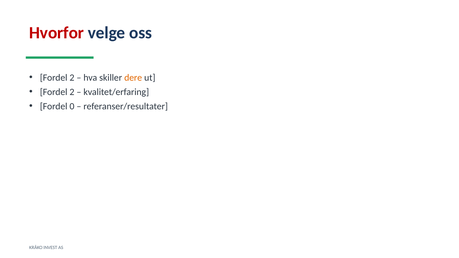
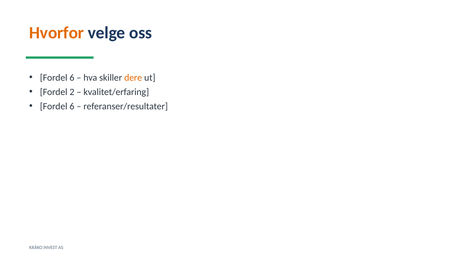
Hvorfor colour: red -> orange (57, 33)
2: 2 -> 6 (72, 78)
0: 0 -> 6 (72, 106)
